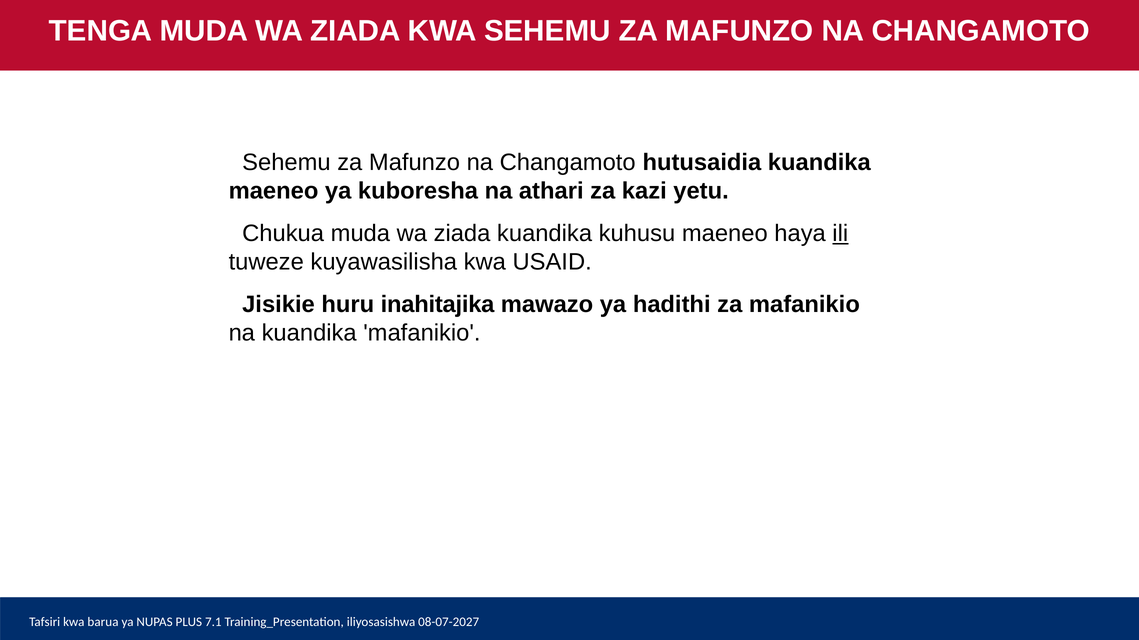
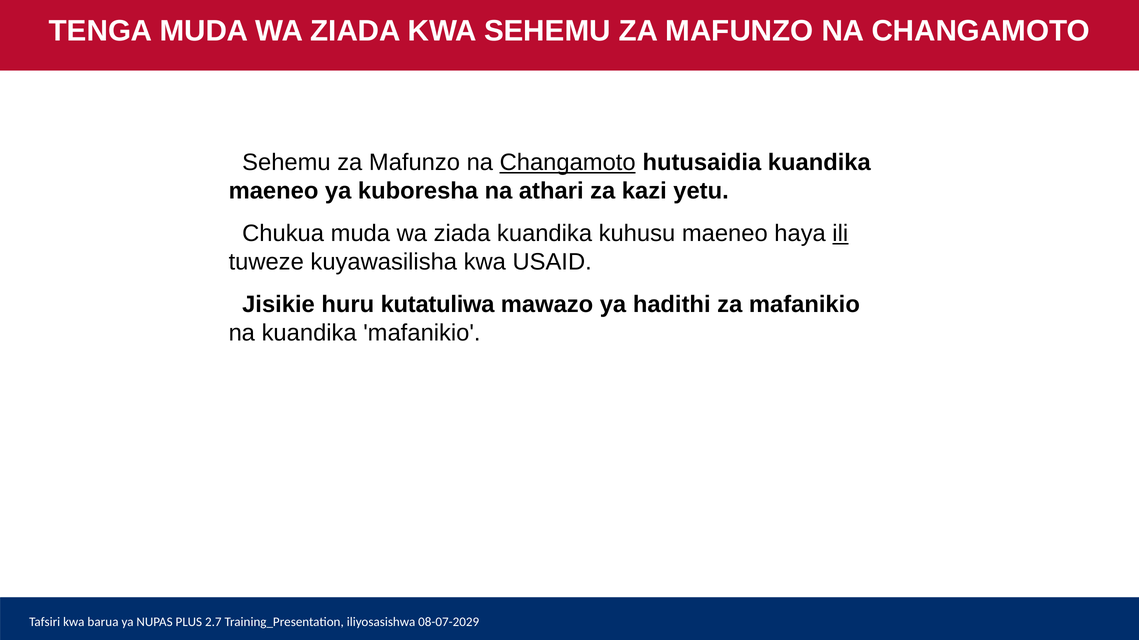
Changamoto underline: none -> present (568, 163)
inahitajika: inahitajika -> kutatuliwa (438, 305)
7.1: 7.1 -> 2.7 (213, 623)
08-07-2027: 08-07-2027 -> 08-07-2029 (449, 623)
